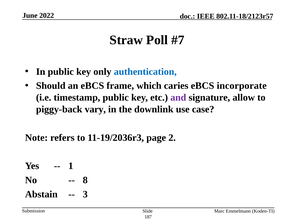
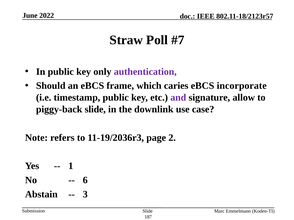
authentication colour: blue -> purple (145, 72)
piggy-back vary: vary -> slide (95, 109)
8: 8 -> 6 (85, 181)
